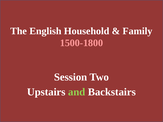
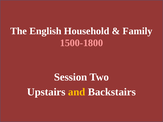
and colour: light green -> yellow (77, 92)
